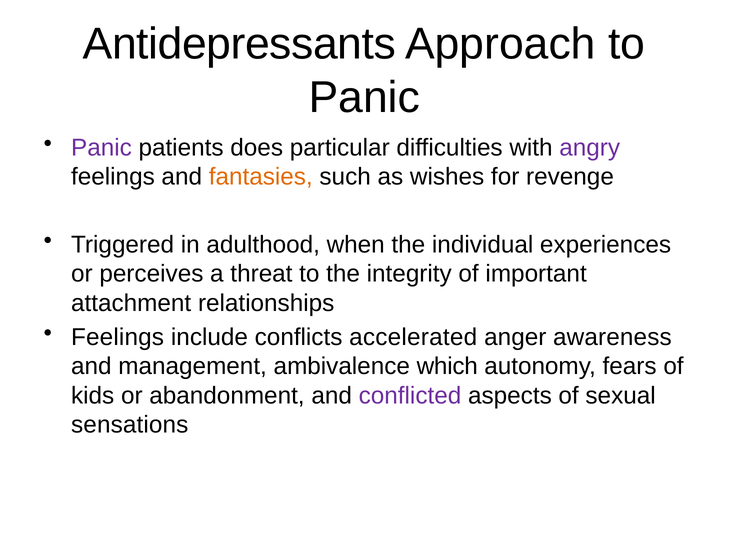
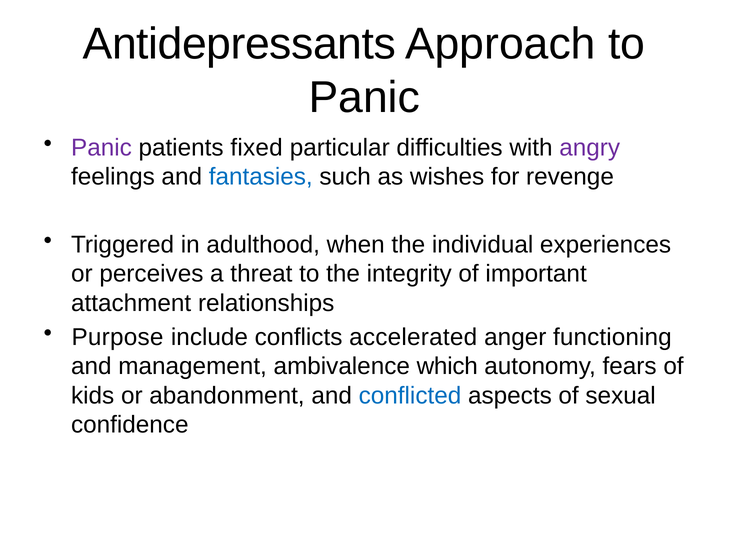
does: does -> fixed (257, 148)
fantasies colour: orange -> blue (261, 177)
Feelings: Feelings -> Purpose (118, 337)
awareness: awareness -> functioning (612, 337)
conflicted colour: purple -> blue (410, 395)
sensations: sensations -> confidence (130, 424)
